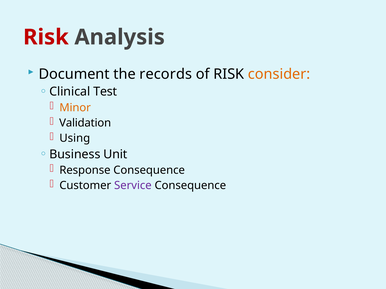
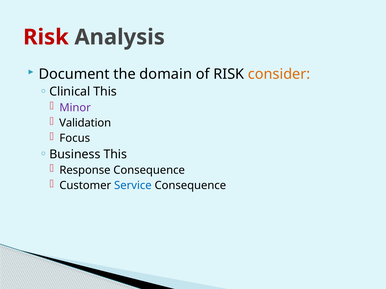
records: records -> domain (166, 74)
Clinical Test: Test -> This (105, 92)
Minor colour: orange -> purple (75, 108)
Using: Using -> Focus (75, 139)
Business Unit: Unit -> This (115, 154)
Service colour: purple -> blue (133, 186)
